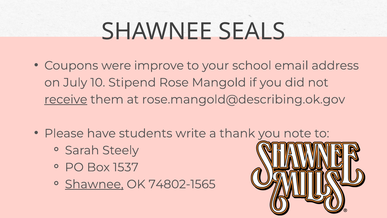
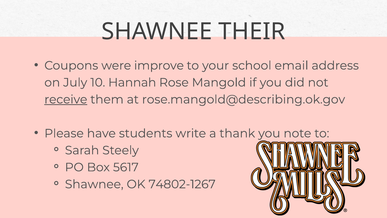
SEALS: SEALS -> THEIR (252, 32)
Stipend: Stipend -> Hannah (132, 82)
1537: 1537 -> 5617 (126, 167)
Shawnee underline: present -> none (94, 184)
74802-1565: 74802-1565 -> 74802-1267 (182, 184)
